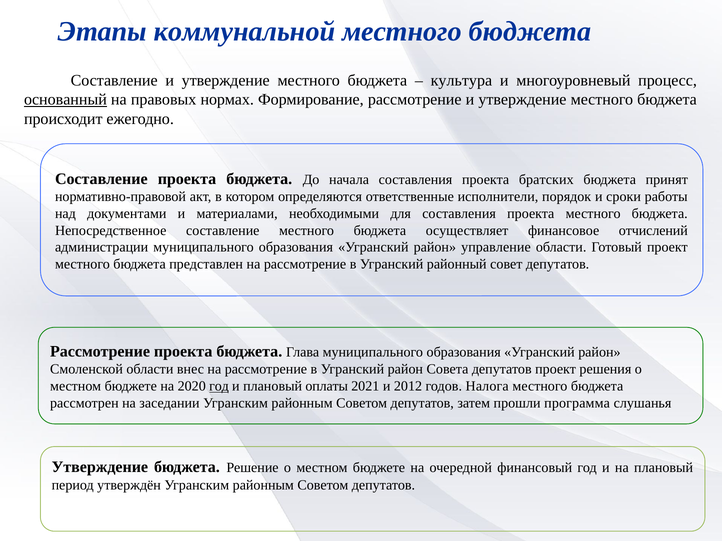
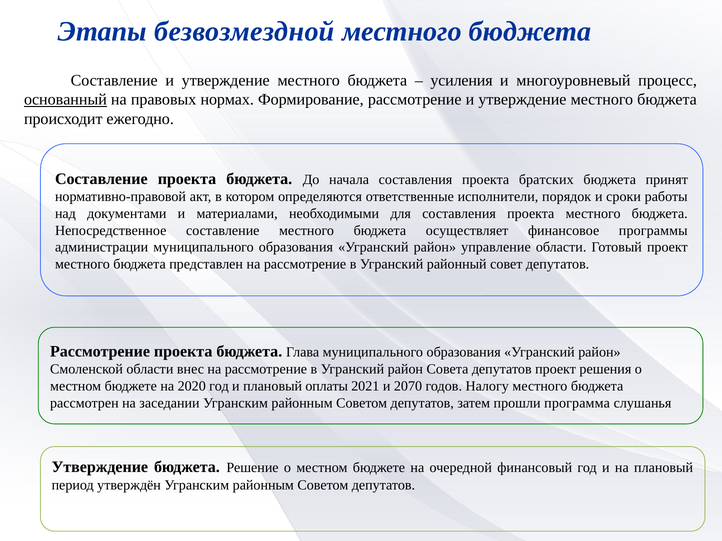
коммунальной: коммунальной -> безвозмездной (244, 31)
культура: культура -> усиления (462, 80)
отчислений: отчислений -> программы (653, 231)
год underline: present -> none (219, 387)
2012: 2012 -> 2070 (408, 387)
Налога: Налога -> Налогу (487, 387)
